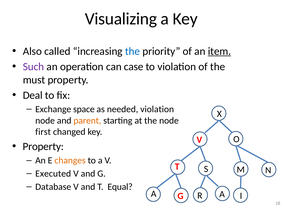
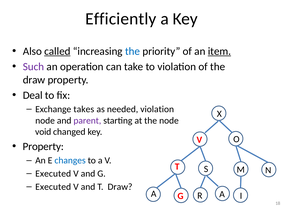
Visualizing: Visualizing -> Efficiently (121, 19)
called underline: none -> present (57, 51)
case: case -> take (134, 67)
must: must -> draw (34, 80)
space: space -> takes (84, 109)
parent colour: orange -> purple (87, 121)
first: first -> void (43, 132)
changes colour: orange -> blue (70, 161)
Database: Database -> Executed (53, 187)
T Equal: Equal -> Draw (120, 187)
